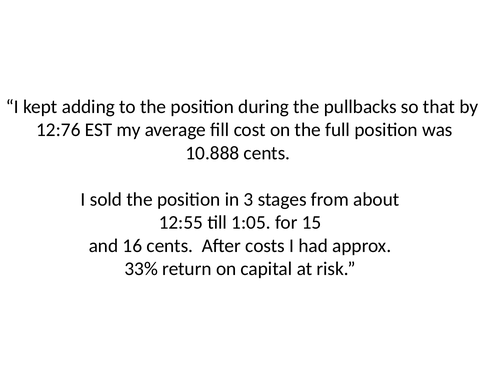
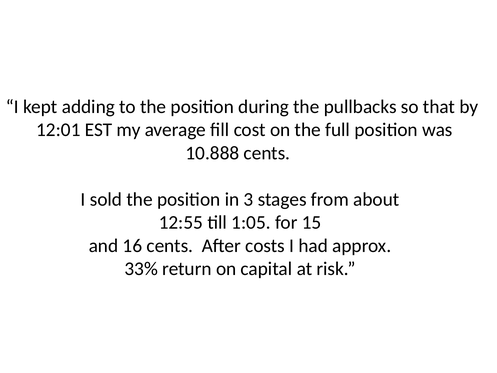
12:76: 12:76 -> 12:01 (58, 130)
